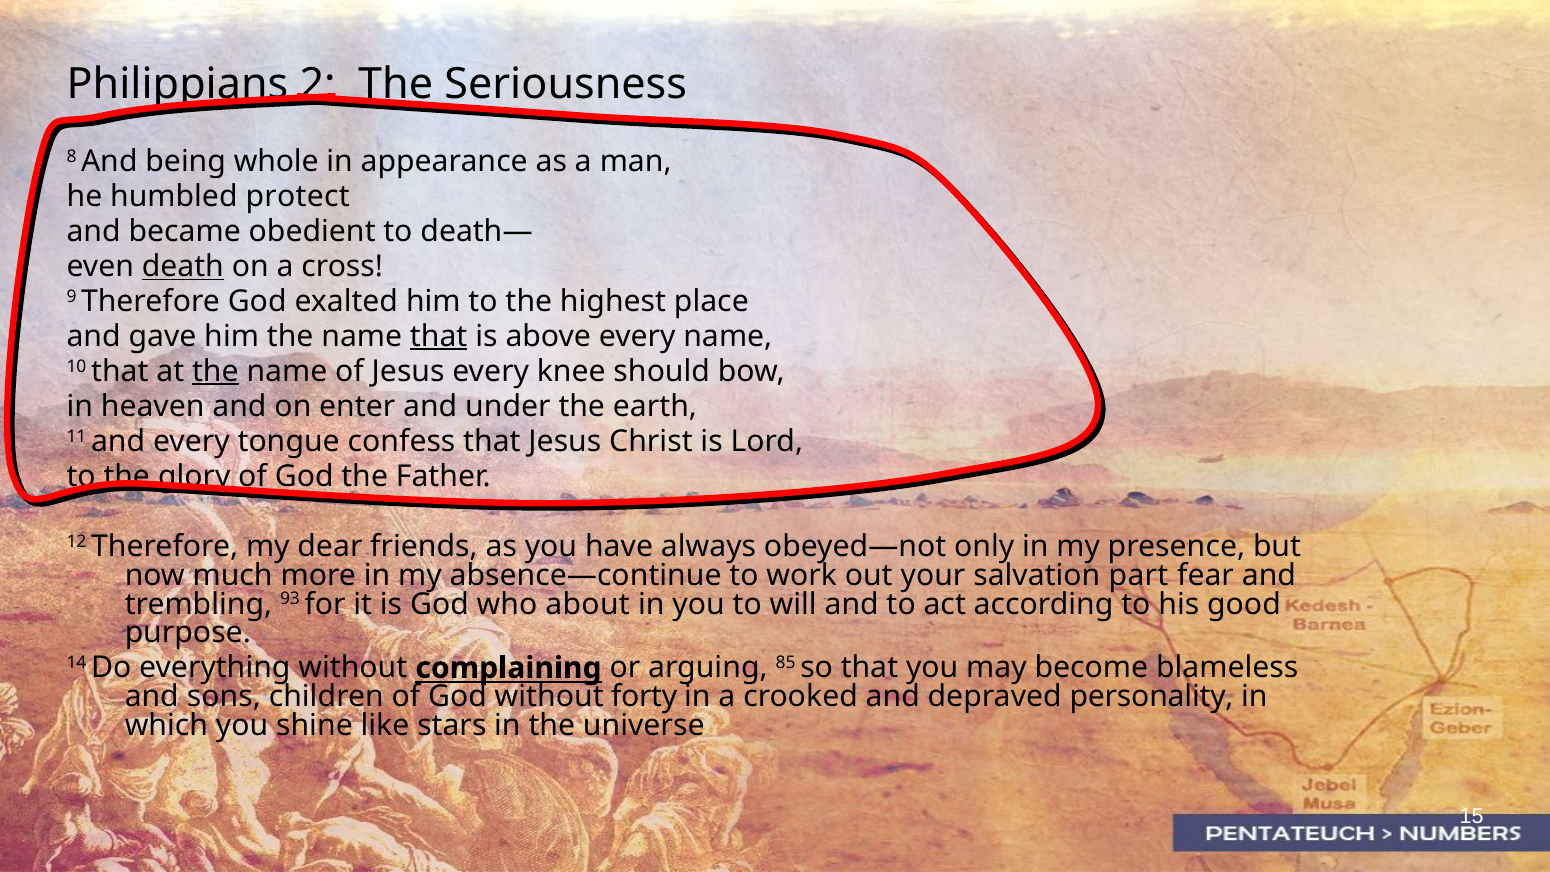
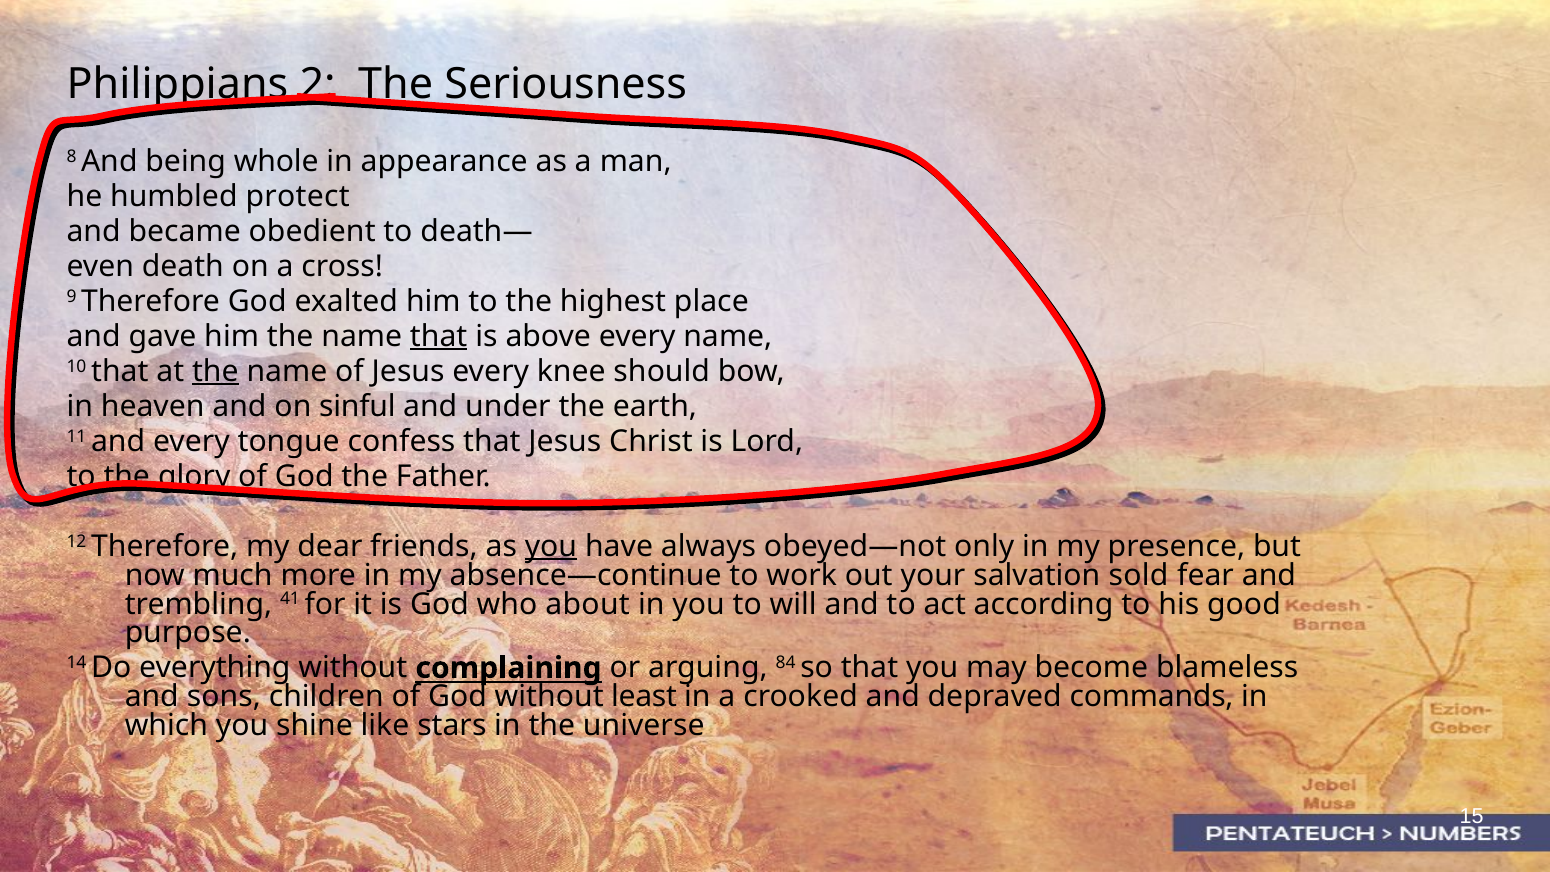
death underline: present -> none (183, 266)
enter: enter -> sinful (357, 406)
you underline: none -> present (551, 546)
part: part -> sold (1139, 575)
93: 93 -> 41 (290, 599)
85: 85 -> 84 (786, 663)
forty: forty -> least (644, 697)
personality: personality -> commands (1152, 697)
